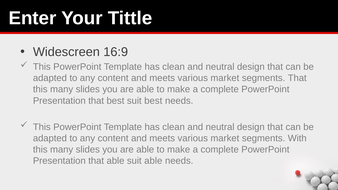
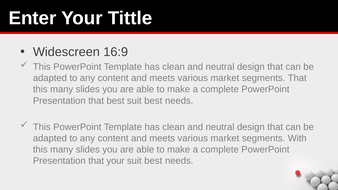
that able: able -> your (116, 161)
able: able -> best (153, 161)
